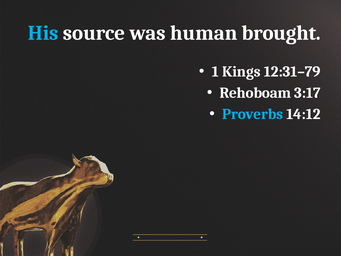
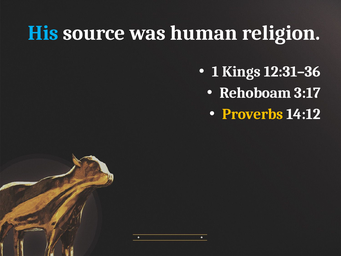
brought: brought -> religion (281, 33)
12:31–79: 12:31–79 -> 12:31–36 (292, 72)
Proverbs colour: light blue -> yellow (253, 114)
